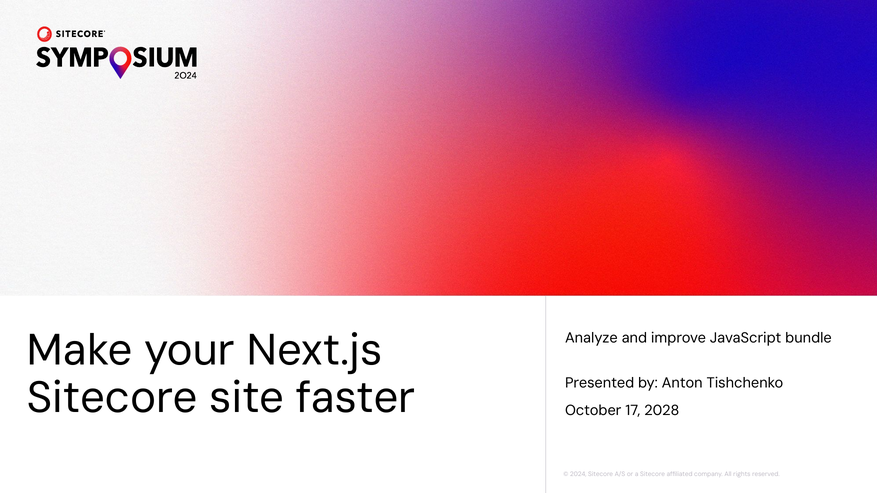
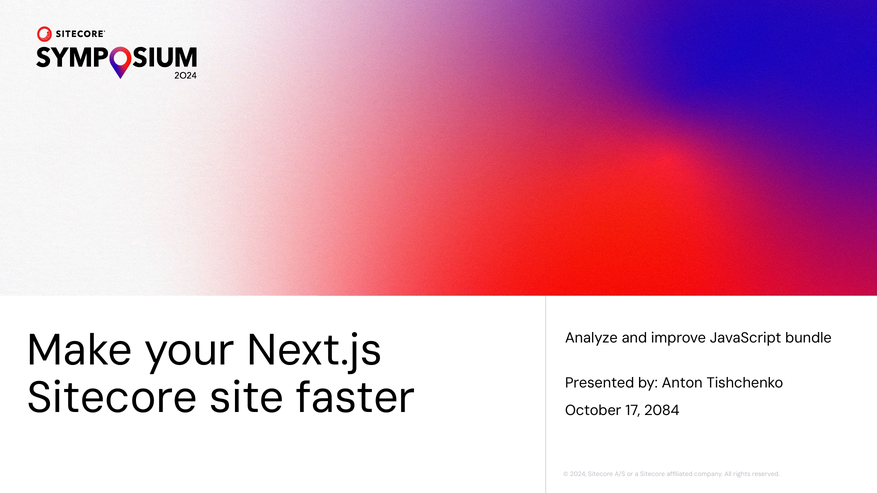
2028: 2028 -> 2084 (662, 411)
